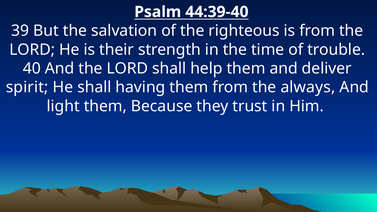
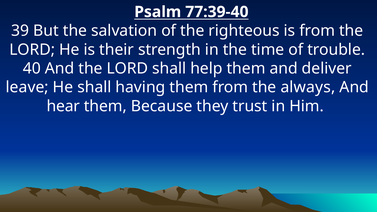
44:39-40: 44:39-40 -> 77:39-40 (217, 12)
spirit: spirit -> leave (27, 87)
light: light -> hear (63, 106)
